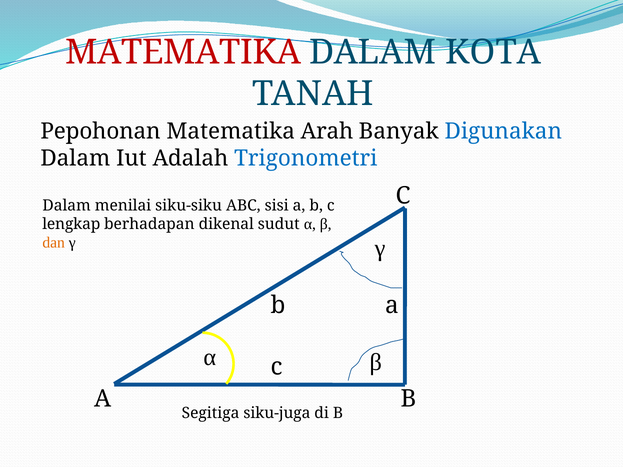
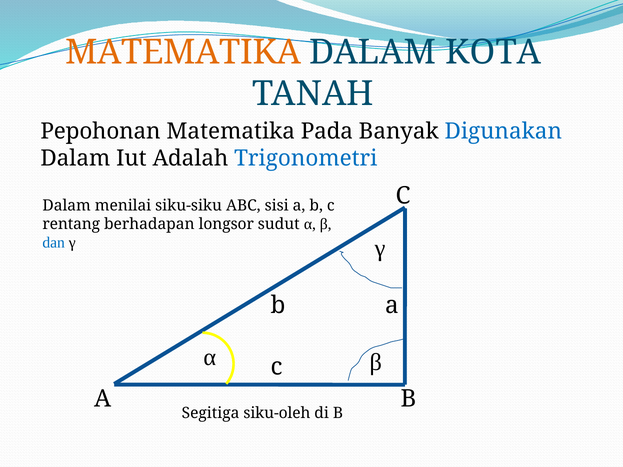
MATEMATIKA colour: red -> orange (183, 52)
Arah: Arah -> Pada (327, 132)
lengkap: lengkap -> rentang (71, 224)
dikenal: dikenal -> longsor (226, 224)
dan colour: orange -> blue (54, 243)
siku-juga: siku-juga -> siku-oleh (277, 413)
